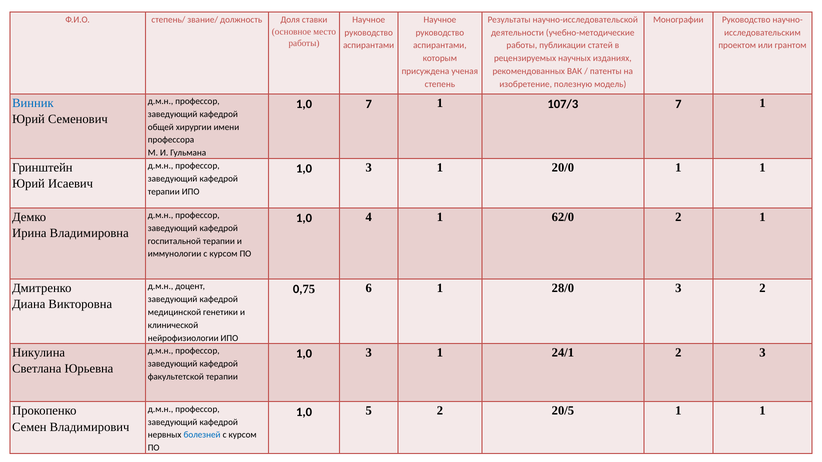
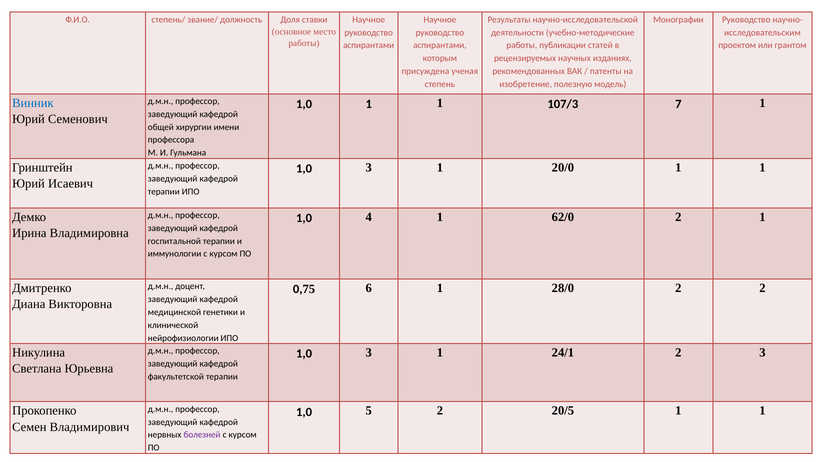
1,0 7: 7 -> 1 (369, 104)
28/0 3: 3 -> 2 (678, 288)
болезней colour: blue -> purple (202, 435)
